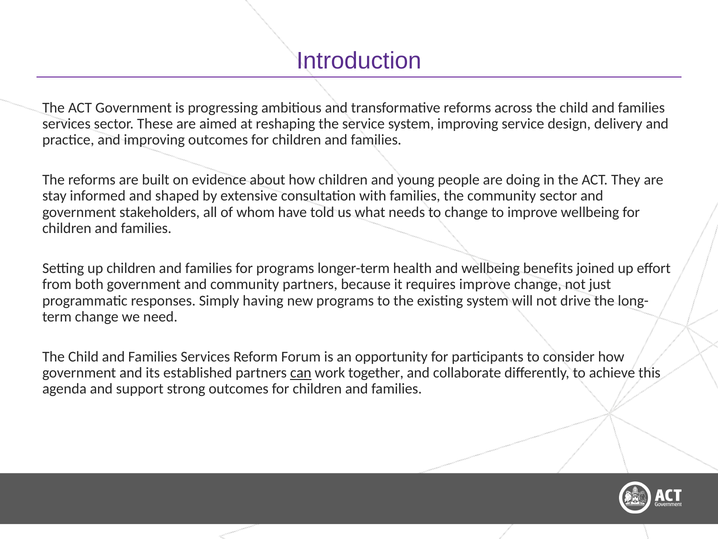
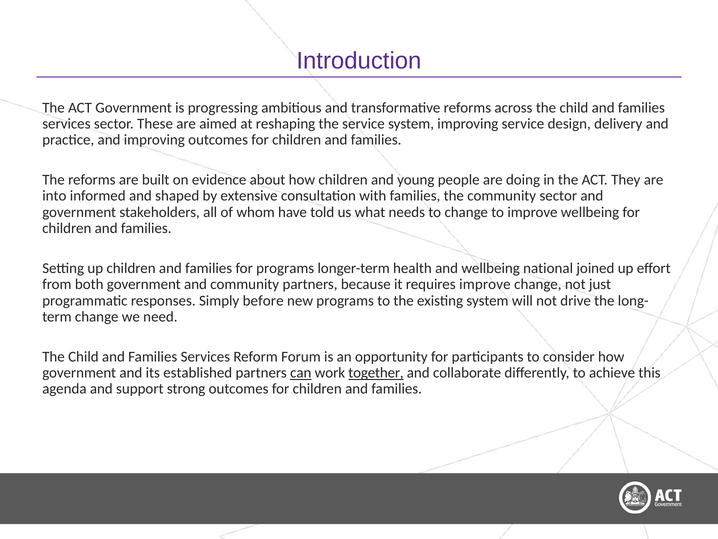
stay: stay -> into (54, 196)
benefits: benefits -> national (548, 268)
having: having -> before (263, 300)
together underline: none -> present (376, 373)
